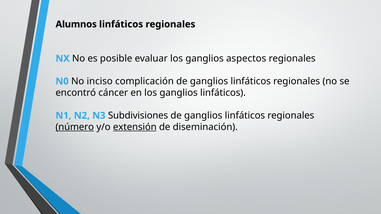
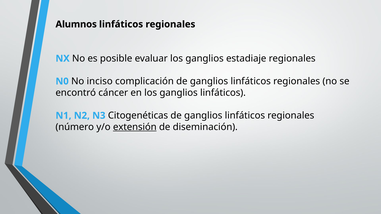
aspectos: aspectos -> estadiaje (246, 59)
Subdivisiones: Subdivisiones -> Citogenéticas (138, 116)
número underline: present -> none (75, 127)
